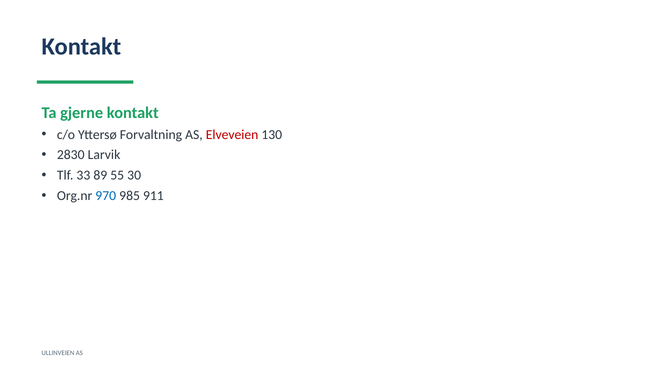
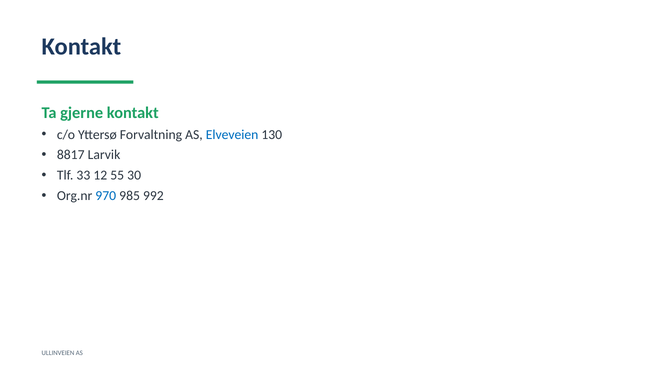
Elveveien colour: red -> blue (232, 134)
2830: 2830 -> 8817 (71, 155)
89: 89 -> 12 (100, 175)
911: 911 -> 992 (153, 196)
